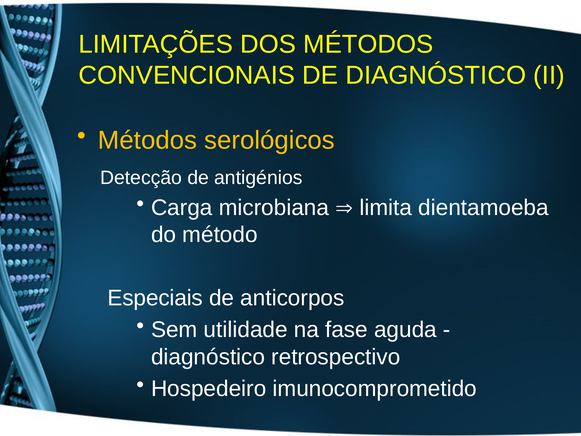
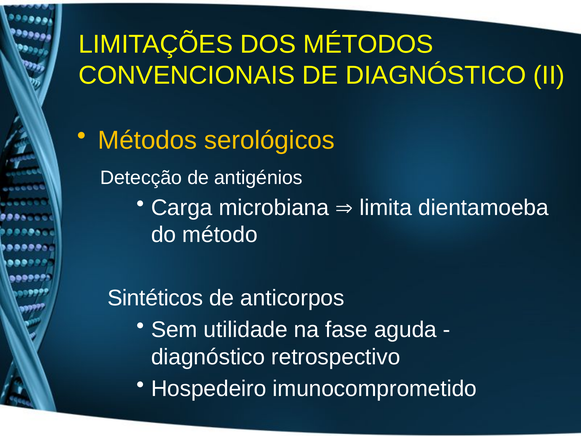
Especiais: Especiais -> Sintéticos (155, 298)
